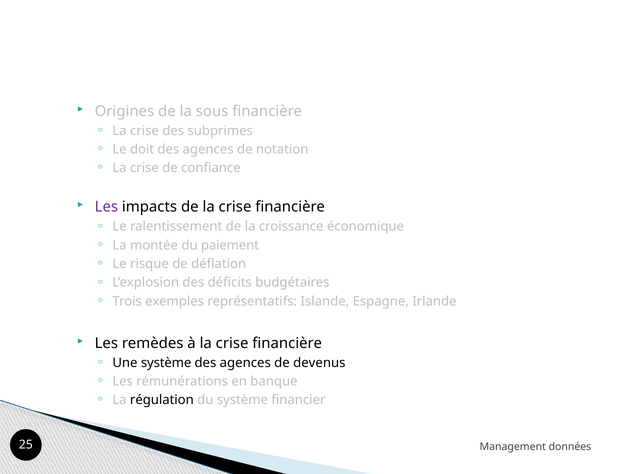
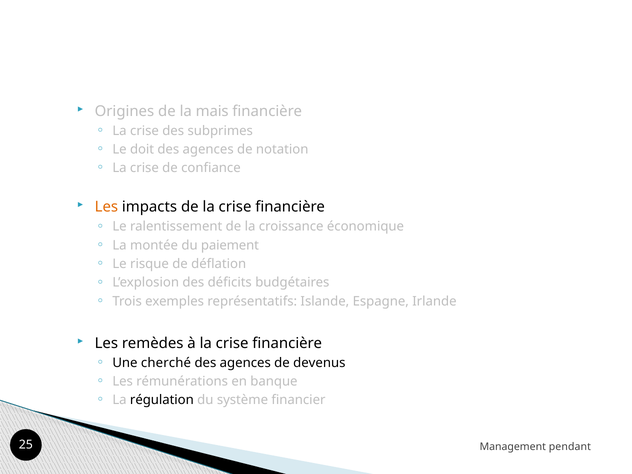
sous: sous -> mais (212, 111)
Les colour: purple -> orange (106, 207)
Une système: système -> cherché (166, 363)
données: données -> pendant (570, 447)
